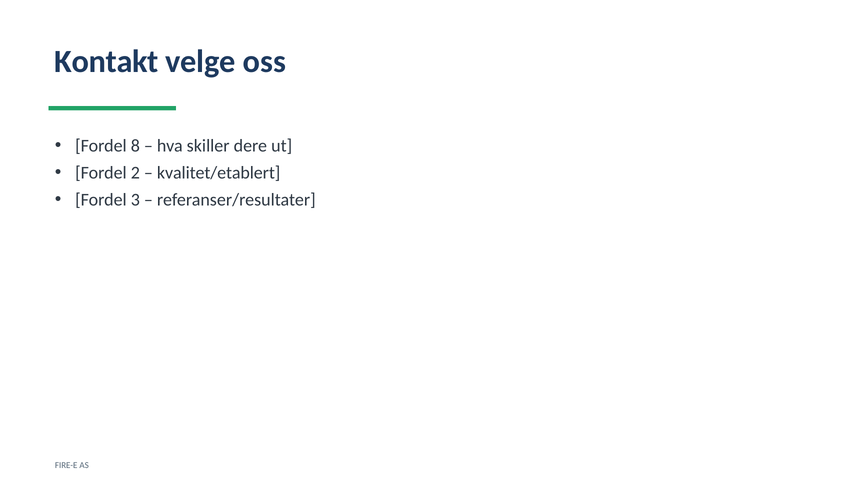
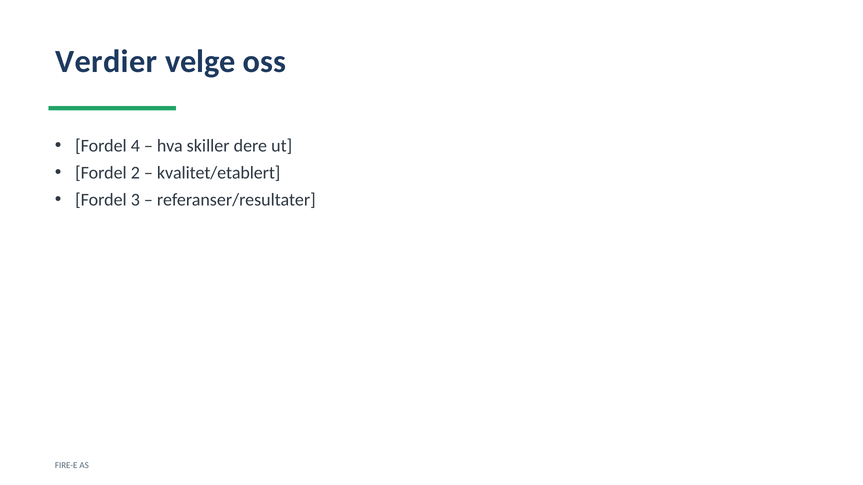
Kontakt: Kontakt -> Verdier (106, 62)
8: 8 -> 4 (135, 146)
